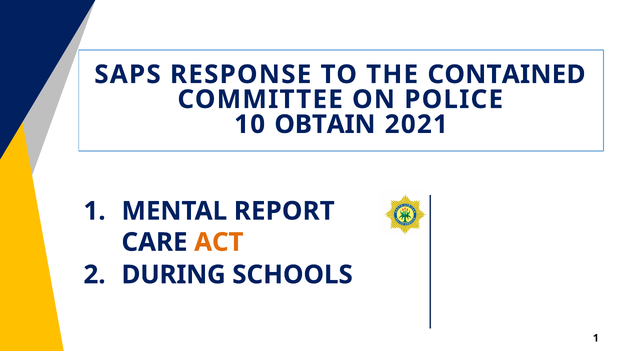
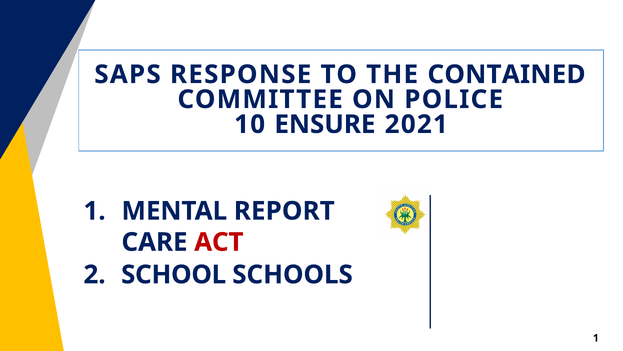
OBTAIN: OBTAIN -> ENSURE (325, 124)
ACT colour: orange -> red (219, 242)
DURING: DURING -> SCHOOL (174, 274)
